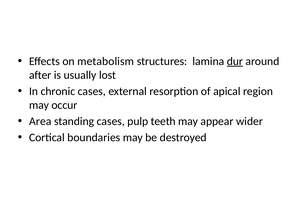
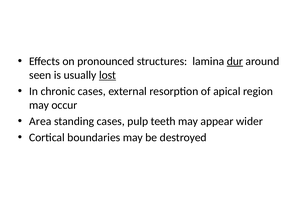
metabolism: metabolism -> pronounced (106, 61)
after: after -> seen (40, 75)
lost underline: none -> present (108, 75)
